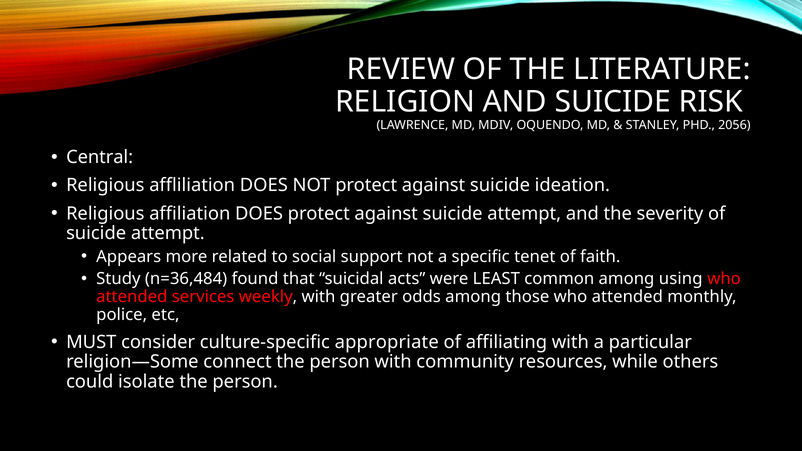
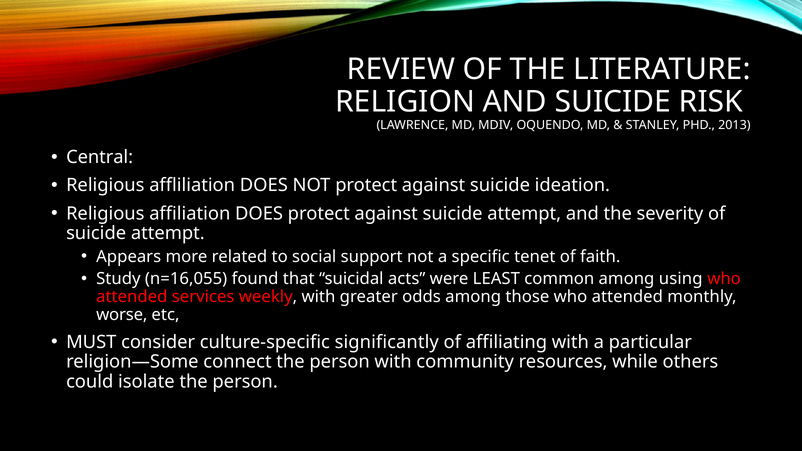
2056: 2056 -> 2013 (734, 125)
n=36,484: n=36,484 -> n=16,055 (186, 279)
police: police -> worse (122, 315)
appropriate: appropriate -> significantly (387, 342)
